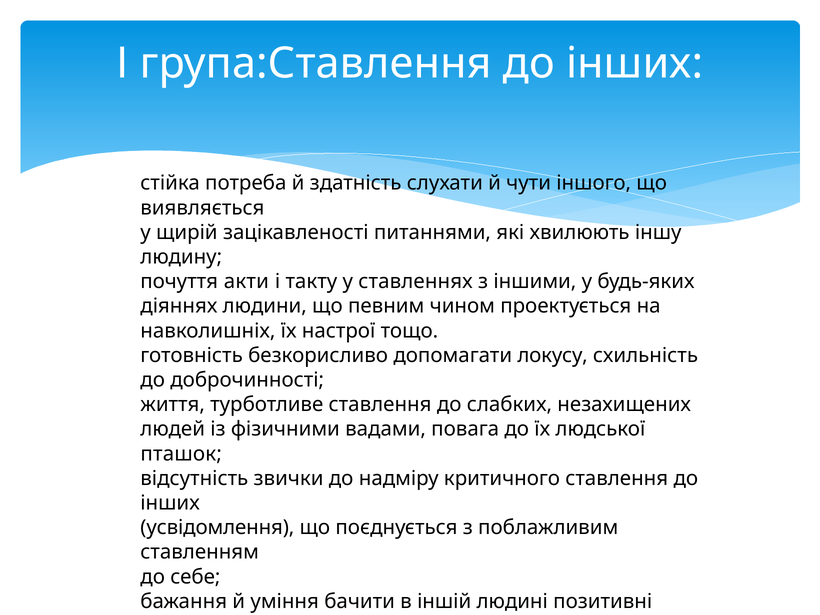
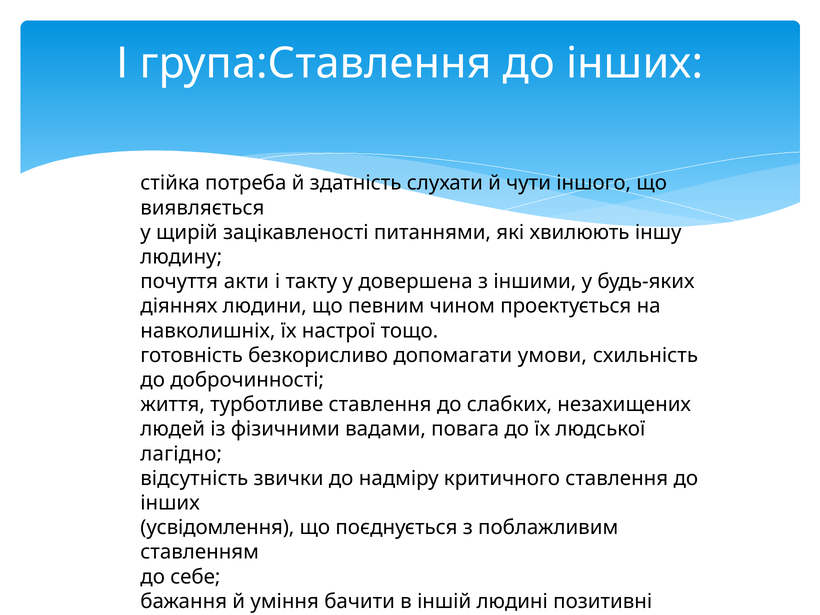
такту у ставленнях: ставленнях -> довершена (415, 282)
локусу: локусу -> умови (552, 355)
пташок: пташок -> лагідно (181, 454)
